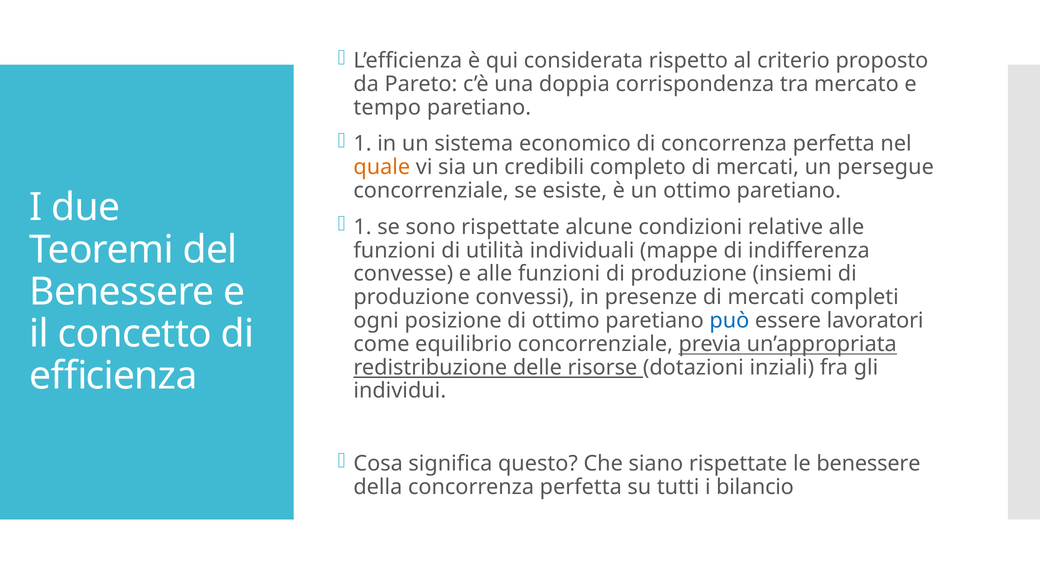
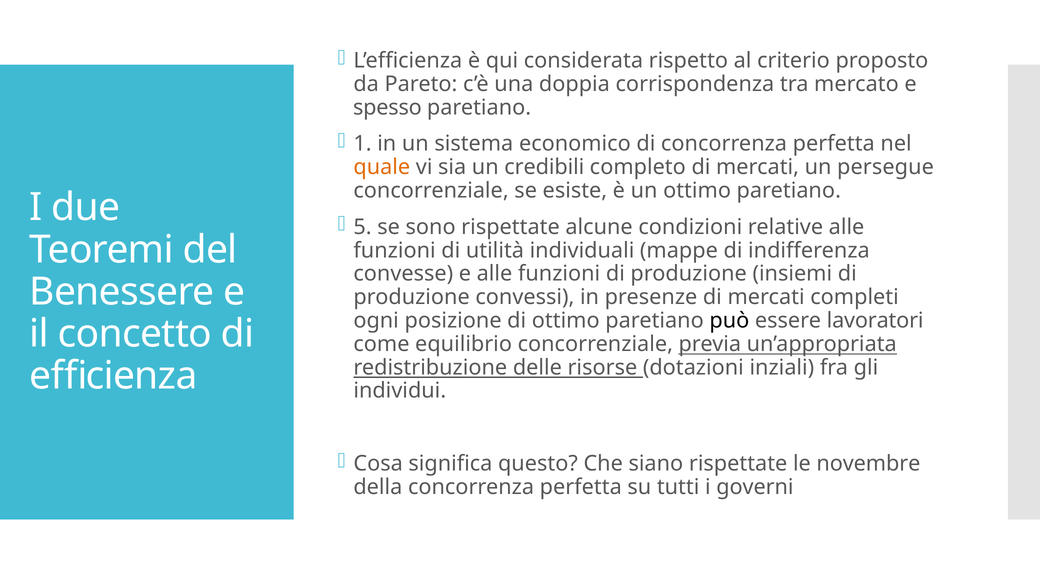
tempo: tempo -> spesso (387, 107)
1: 1 -> 5 (363, 227)
può colour: blue -> black (729, 321)
le benessere: benessere -> novembre (868, 464)
bilancio: bilancio -> governi (755, 487)
